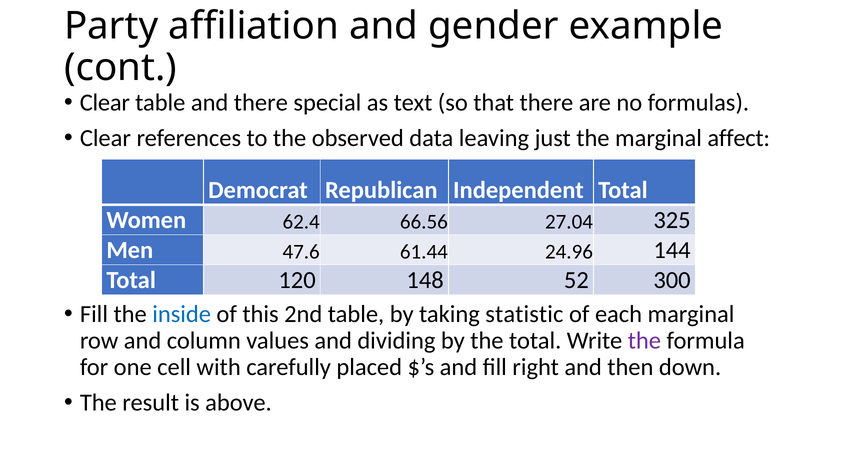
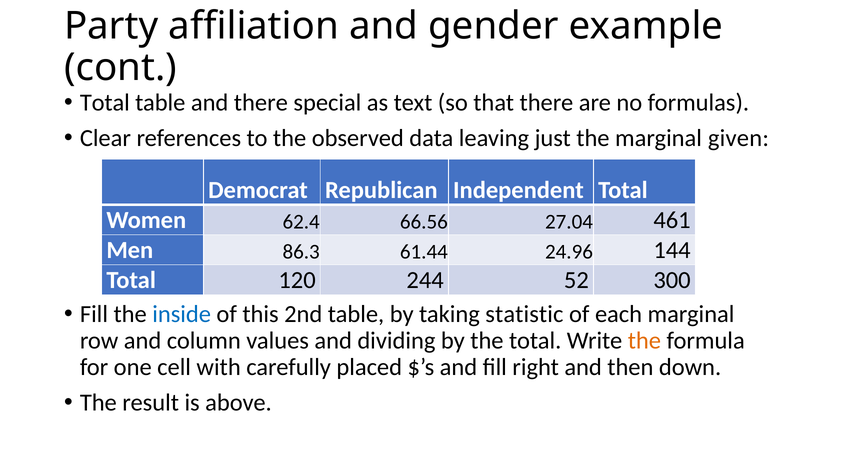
Clear: Clear -> Total (105, 103)
affect: affect -> given (738, 138)
325: 325 -> 461 (672, 220)
47.6: 47.6 -> 86.3 (301, 252)
148: 148 -> 244 (425, 280)
the colour: purple -> orange (644, 341)
